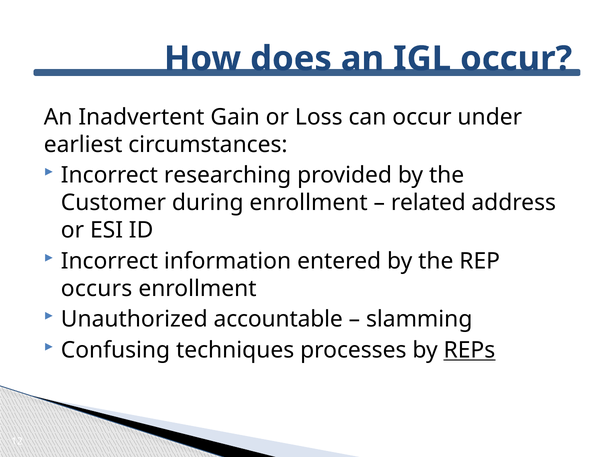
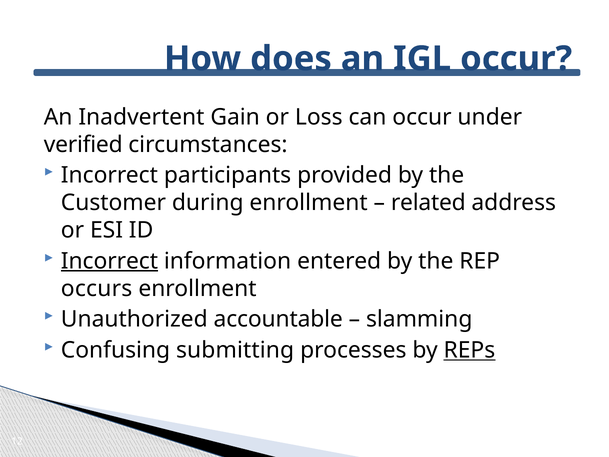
earliest: earliest -> verified (83, 144)
researching: researching -> participants (228, 175)
Incorrect underline: none -> present (109, 261)
techniques: techniques -> submitting (235, 350)
